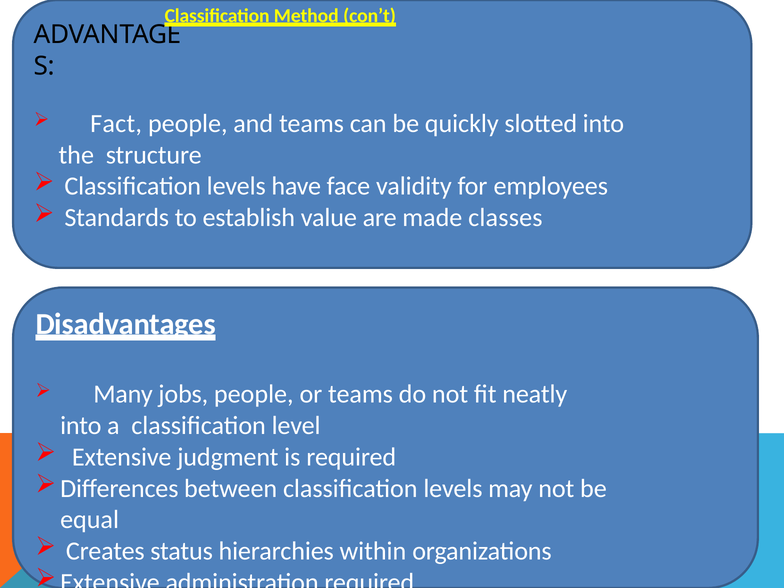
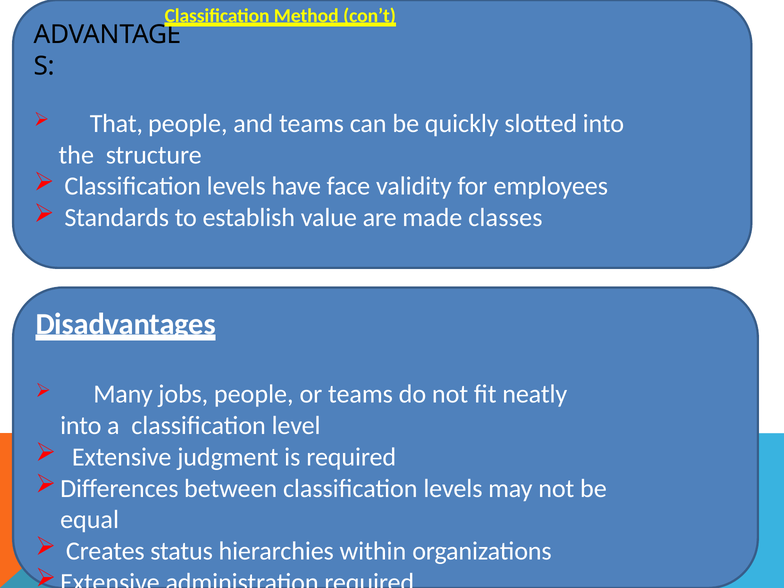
Fact: Fact -> That (116, 124)
